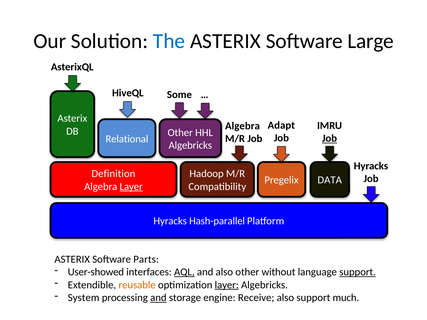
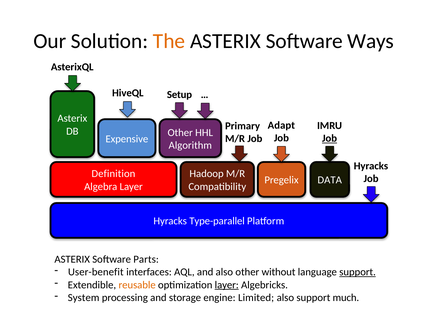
The colour: blue -> orange (169, 41)
Large: Large -> Ways (371, 41)
Some: Some -> Setup (179, 95)
Algebra: Algebra -> Primary (243, 126)
Relational: Relational -> Expensive (127, 139)
Algebricks: Algebricks -> Algorithm (190, 145)
Layer underline: present -> none (131, 187)
Hash-parallel: Hash-parallel -> Type-parallel (217, 221)
User-showed: User-showed -> User-benefit (96, 272)
AQL underline: present -> none (184, 272)
and underline: present -> none (158, 298)
Receive: Receive -> Limited (256, 298)
